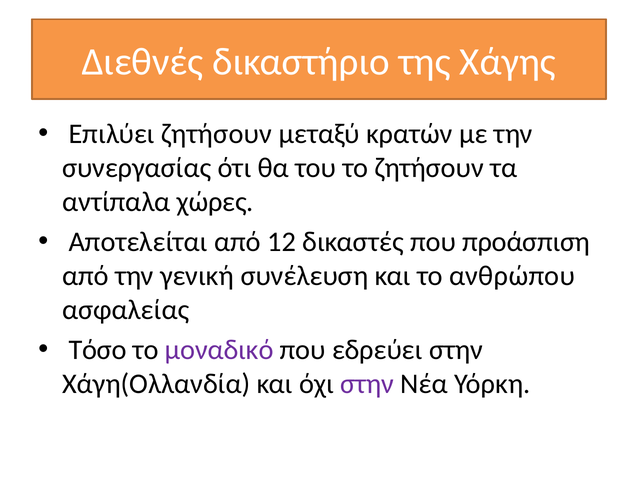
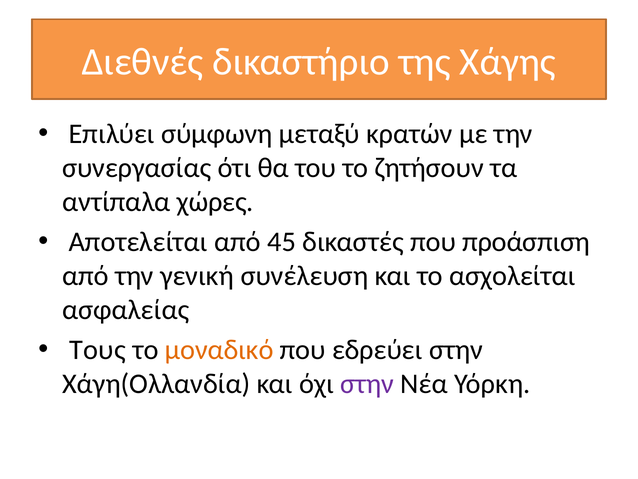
Επιλύει ζητήσουν: ζητήσουν -> σύμφωνη (217, 134)
12: 12 -> 45 (282, 242)
ανθρώπου: ανθρώπου -> ασχολείται (512, 276)
Τόσο: Τόσο -> Τους (97, 349)
μοναδικό colour: purple -> orange (219, 349)
